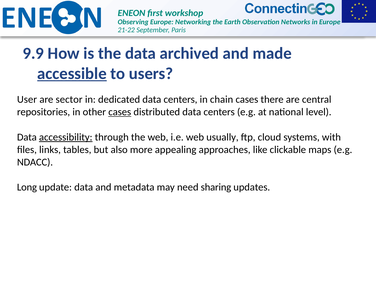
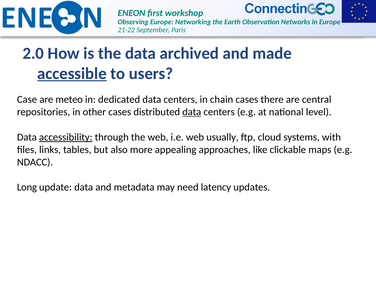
9.9: 9.9 -> 2.0 (33, 53)
User: User -> Case (27, 100)
sector: sector -> meteo (69, 100)
cases underline: present -> none (120, 112)
data underline: none -> present (192, 112)
sharing: sharing -> latency (216, 187)
